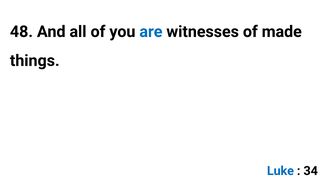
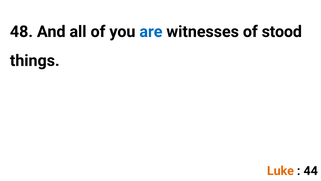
made: made -> stood (282, 32)
Luke colour: blue -> orange (280, 170)
34: 34 -> 44 (311, 170)
